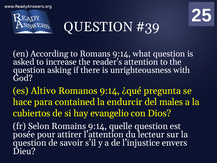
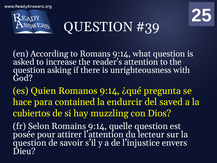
Altivo: Altivo -> Quien (43, 91)
males: males -> saved (171, 102)
evangelio: evangelio -> muzzling (109, 113)
